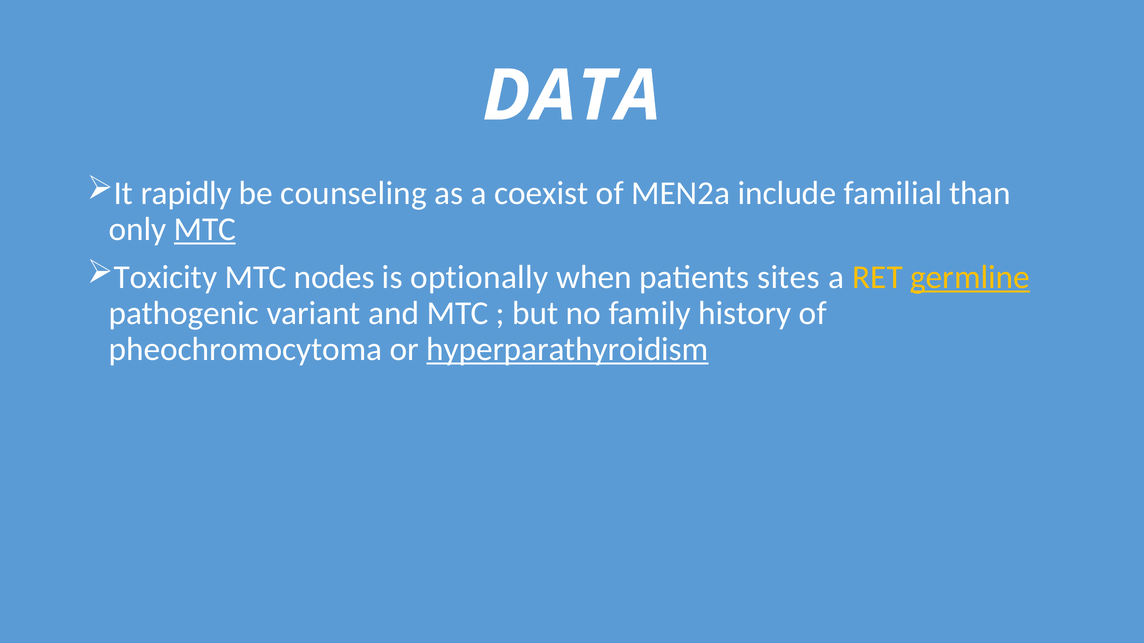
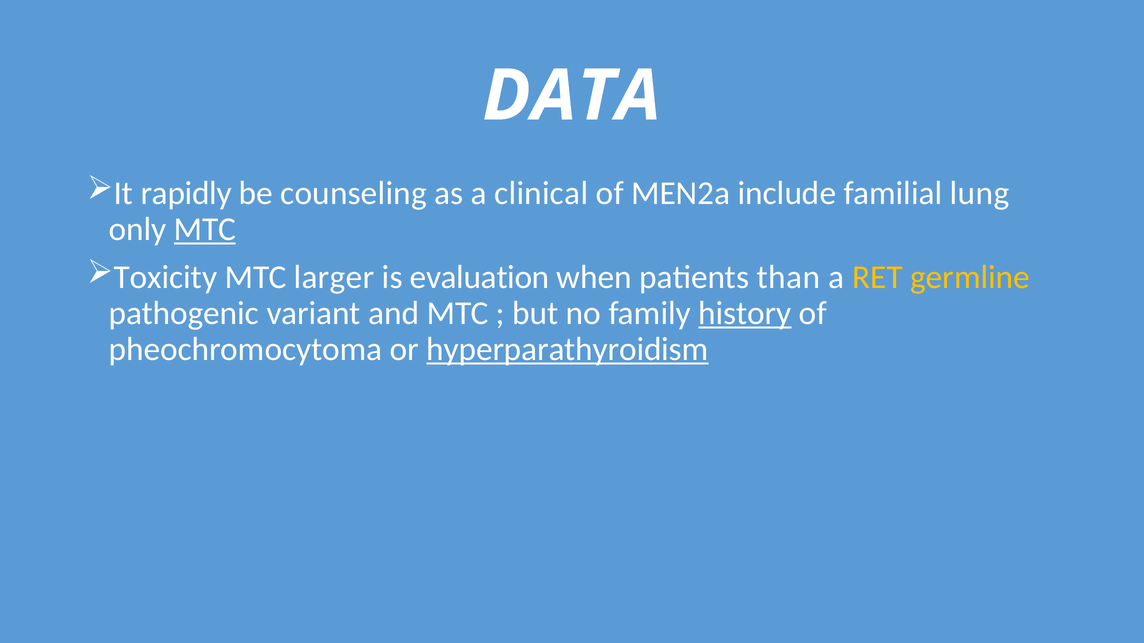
coexist: coexist -> clinical (541, 193)
than: than -> lung (980, 193)
nodes: nodes -> larger (334, 277)
optionally: optionally -> evaluation (480, 277)
sites: sites -> than (789, 277)
germline underline: present -> none (970, 277)
history underline: none -> present (745, 313)
